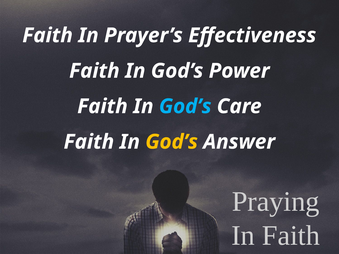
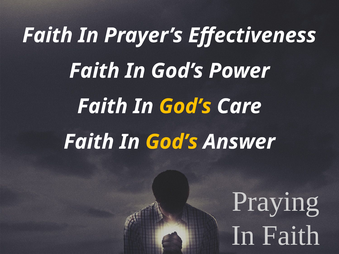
God’s colour: light blue -> yellow (185, 106)
